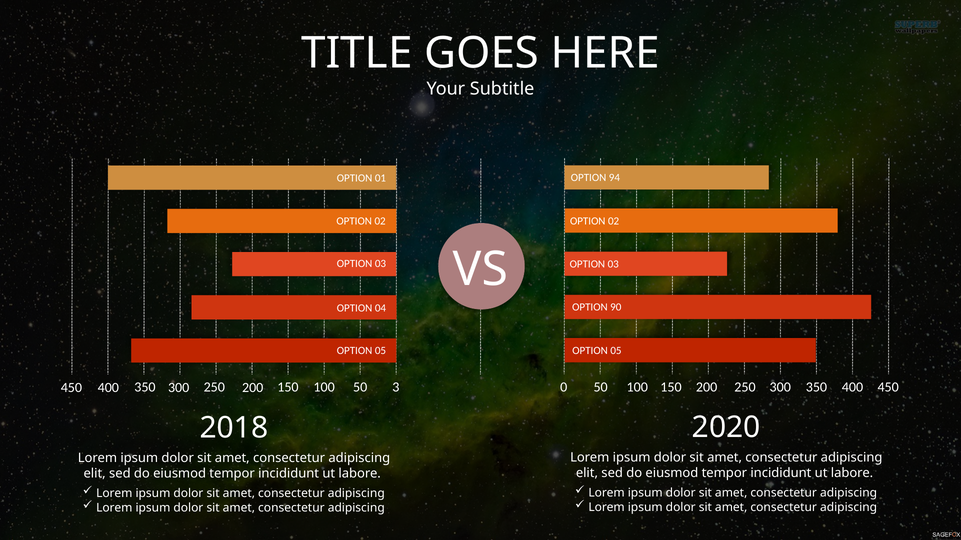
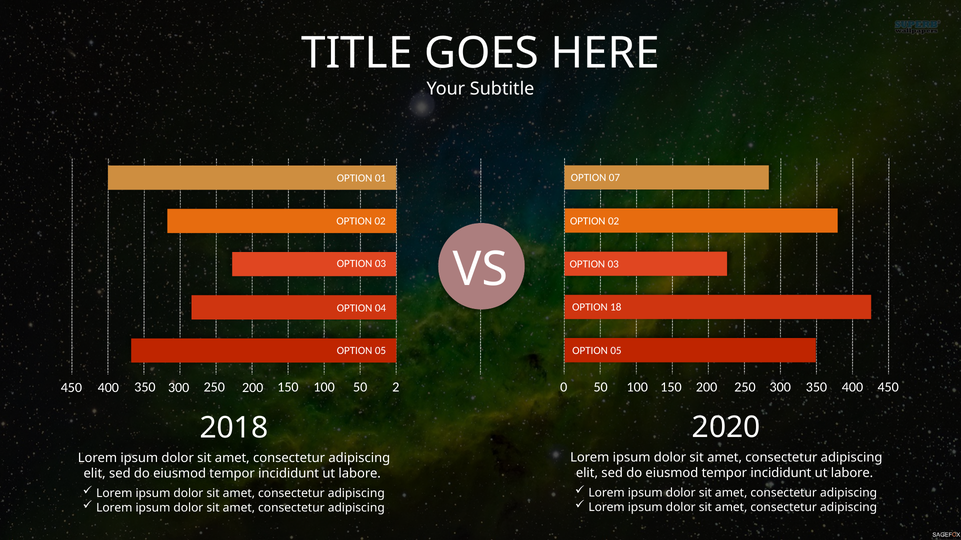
94: 94 -> 07 (614, 178)
90: 90 -> 18 (616, 308)
3: 3 -> 2 (396, 388)
